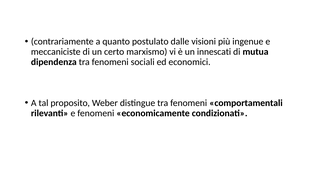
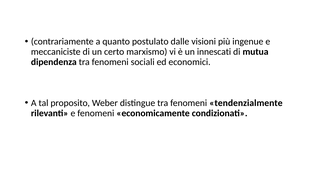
comportamentali: comportamentali -> tendenzialmente (246, 103)
